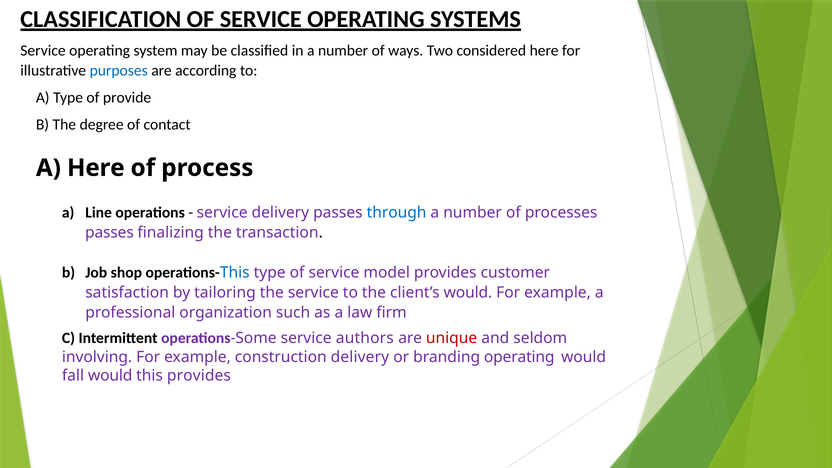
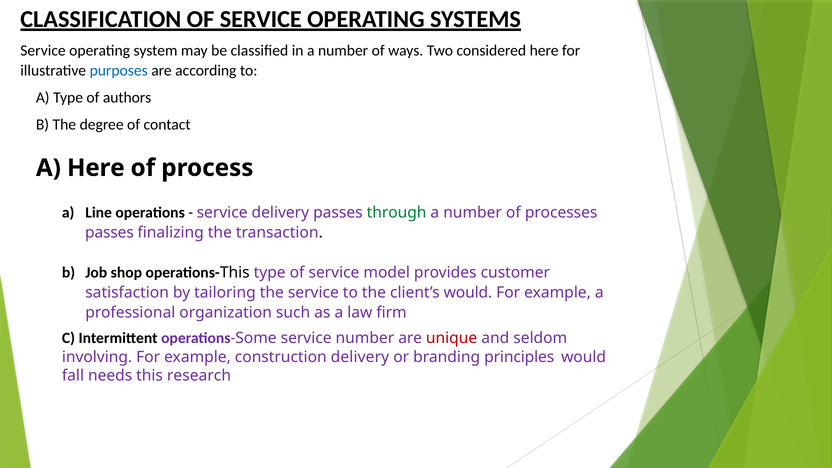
provide: provide -> authors (127, 97)
through colour: blue -> green (397, 212)
This colour: blue -> black (235, 273)
service authors: authors -> number (365, 338)
branding operating: operating -> principles (519, 357)
fall would: would -> needs (110, 376)
this provides: provides -> research (199, 376)
